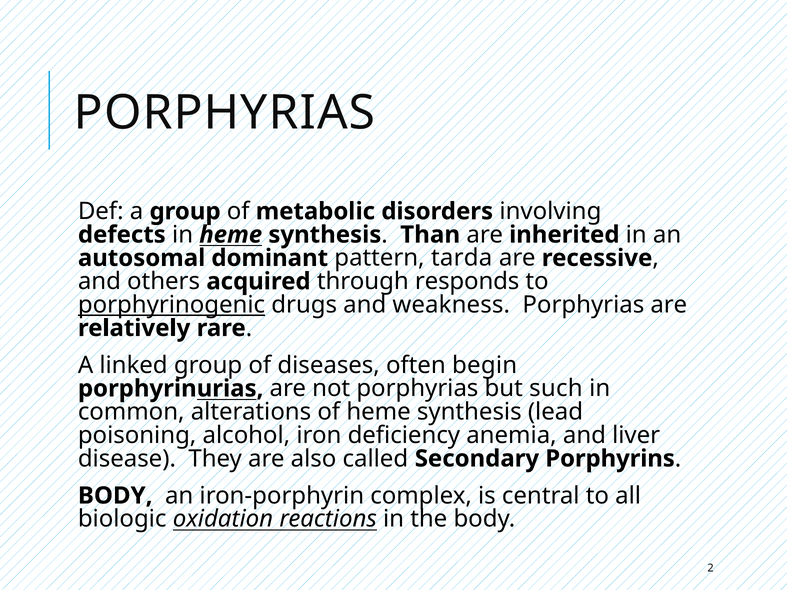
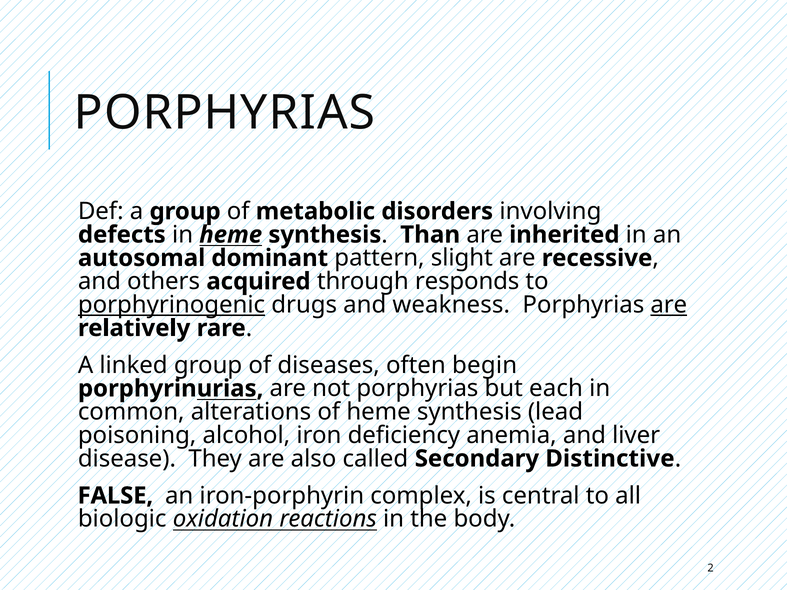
tarda: tarda -> slight (462, 258)
are underline: none -> present (669, 305)
such: such -> each (556, 389)
Porphyrins: Porphyrins -> Distinctive (610, 459)
BODY: BODY -> FALSE (115, 496)
